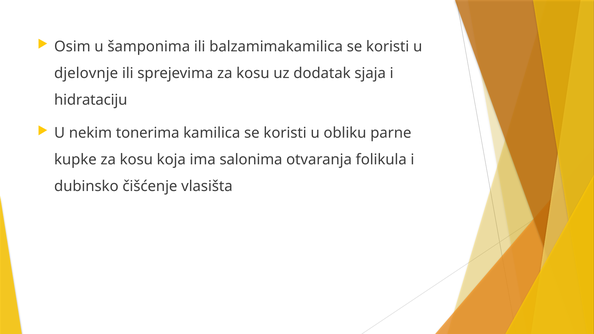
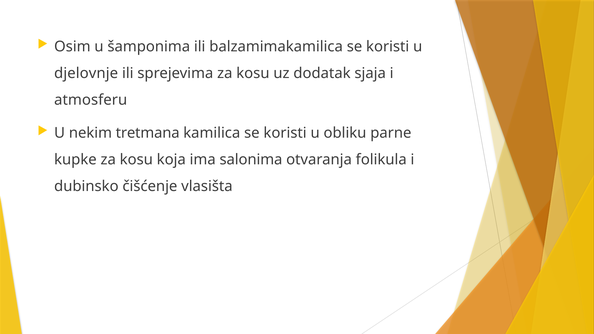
hidrataciju: hidrataciju -> atmosferu (91, 100)
tonerima: tonerima -> tretmana (148, 133)
